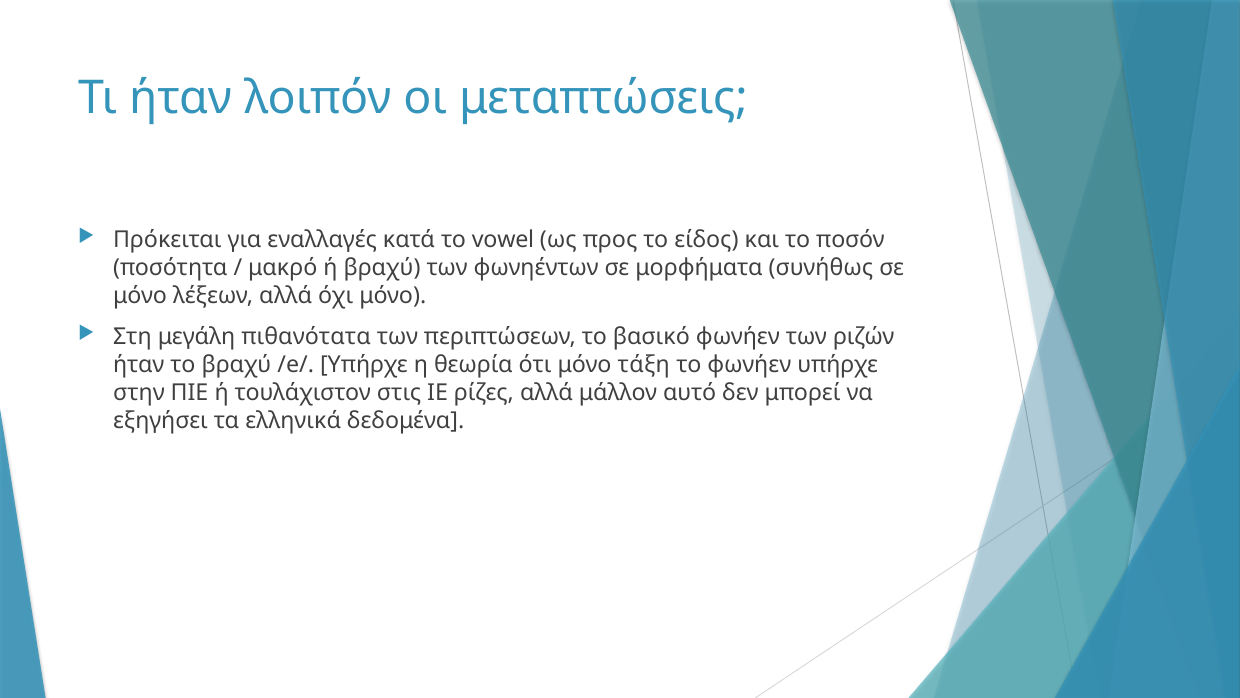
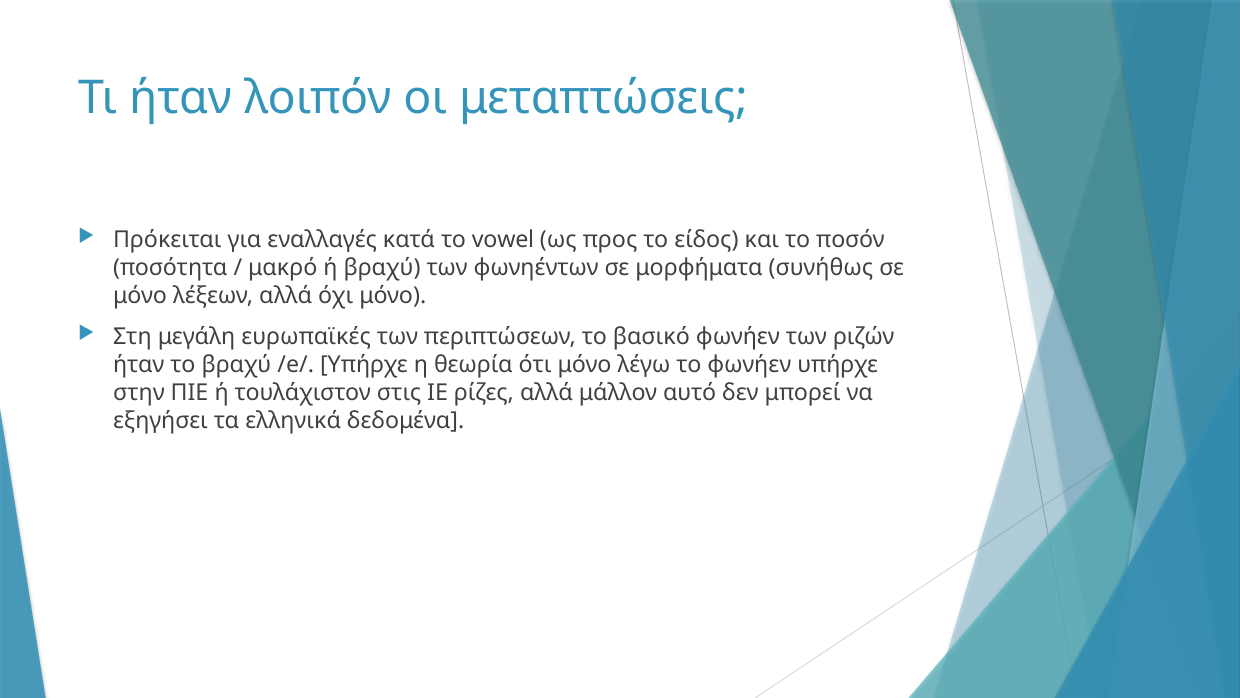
πιθανότατα: πιθανότατα -> ευρωπαϊκές (306, 337)
τάξη: τάξη -> λέγω (644, 365)
